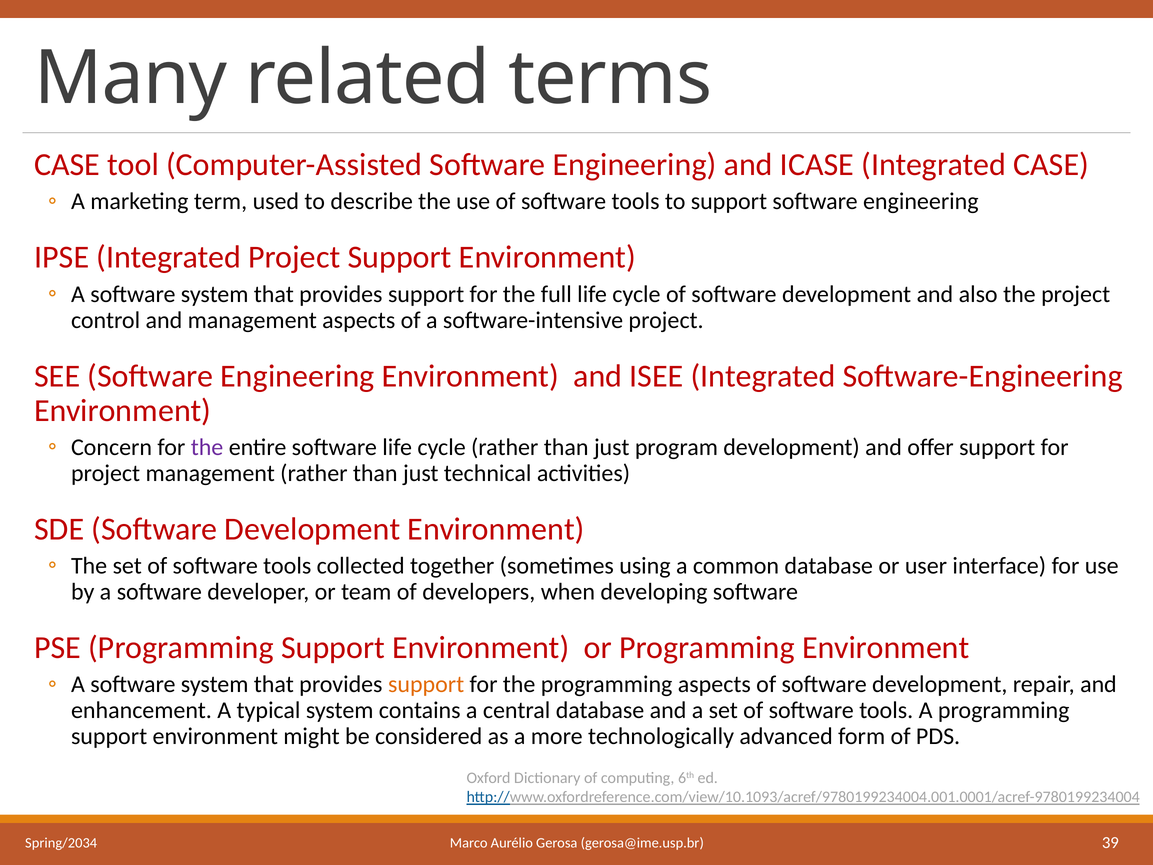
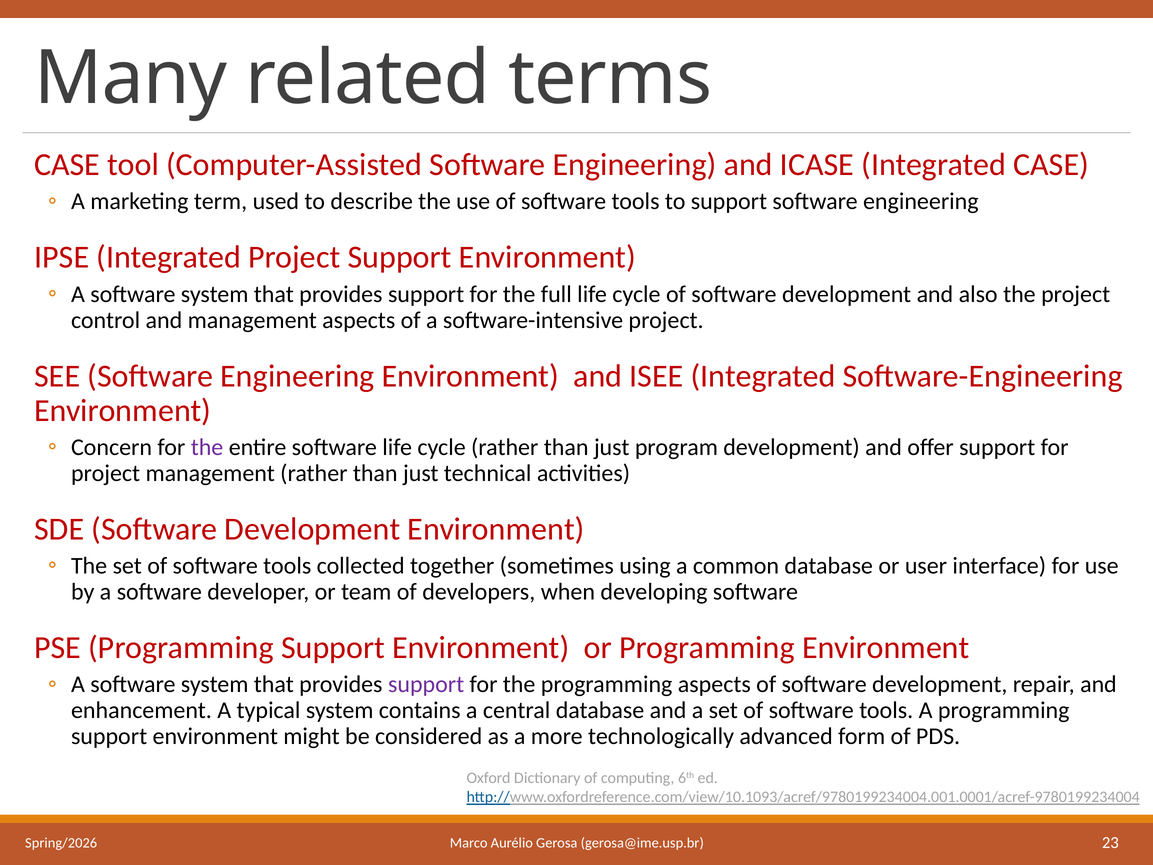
support colour: orange -> purple (426, 684)
39: 39 -> 23 (1110, 843)
Spring/2034: Spring/2034 -> Spring/2026 (61, 843)
